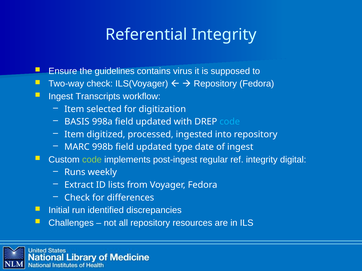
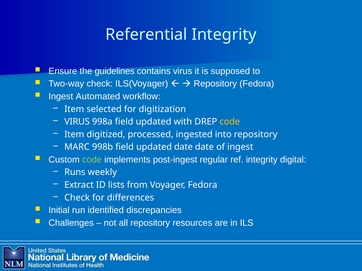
Transcripts: Transcripts -> Automated (98, 97)
BASIS: BASIS -> VIRUS (77, 122)
code colour: light blue -> yellow (230, 122)
updated type: type -> date (183, 147)
